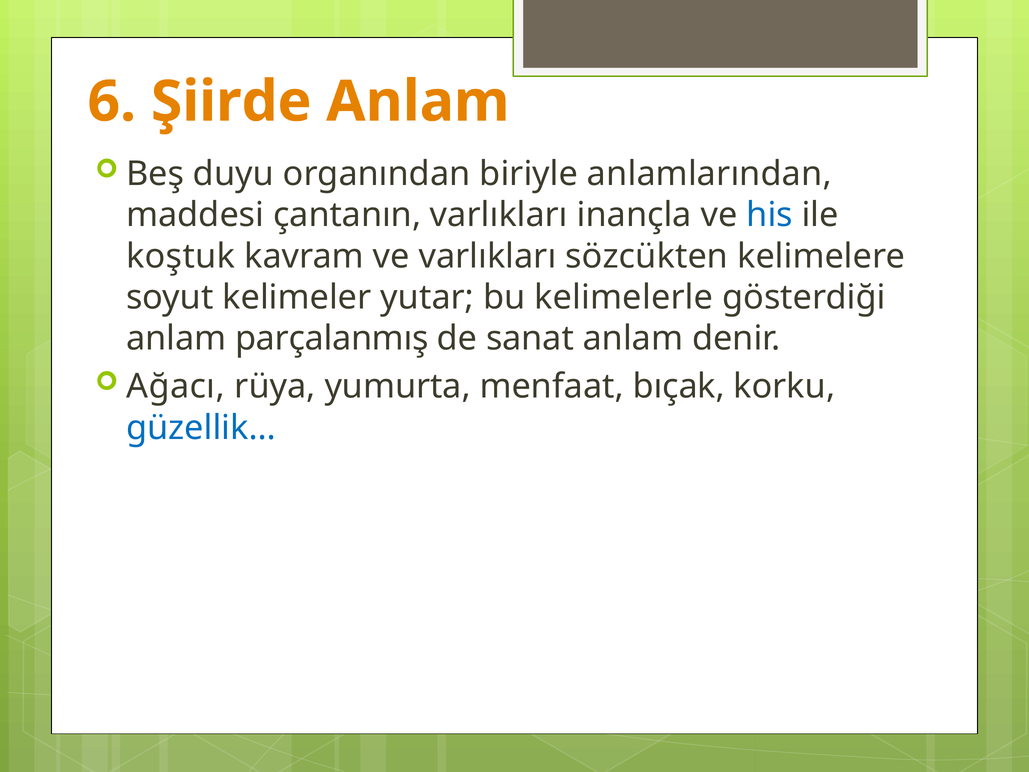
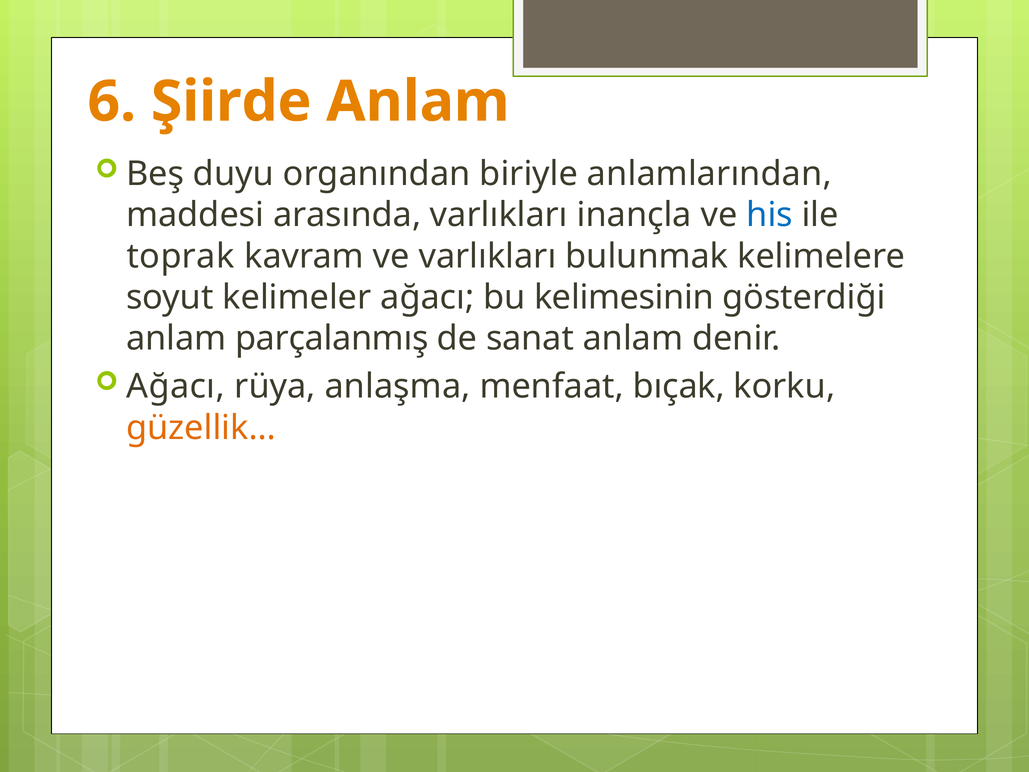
çantanın: çantanın -> arasında (347, 215)
koştuk: koştuk -> toprak (181, 256)
sözcükten: sözcükten -> bulunmak (647, 256)
kelimeler yutar: yutar -> ağacı (427, 297)
kelimelerle: kelimelerle -> kelimesinin (624, 297)
yumurta: yumurta -> anlaşma (398, 387)
güzellik colour: blue -> orange (201, 428)
